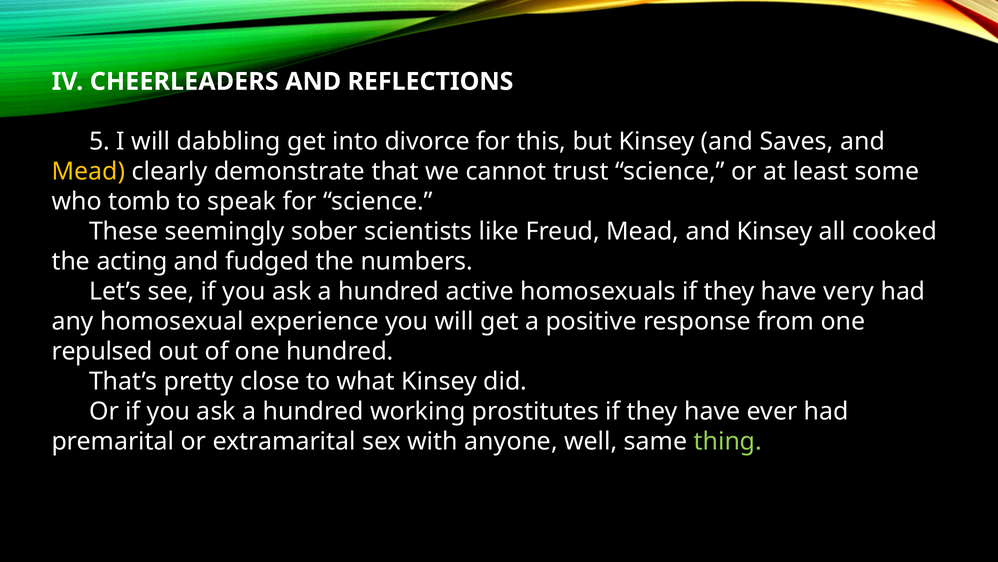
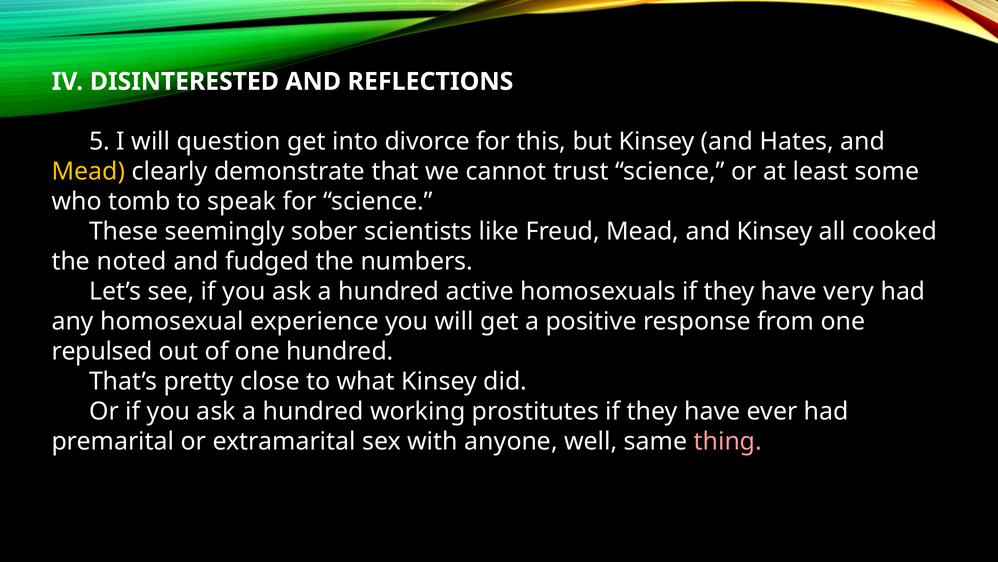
CHEERLEADERS: CHEERLEADERS -> DISINTERESTED (184, 82)
dabbling: dabbling -> question (229, 141)
Saves: Saves -> Hates (797, 141)
acting: acting -> noted (132, 261)
thing colour: light green -> pink (728, 441)
